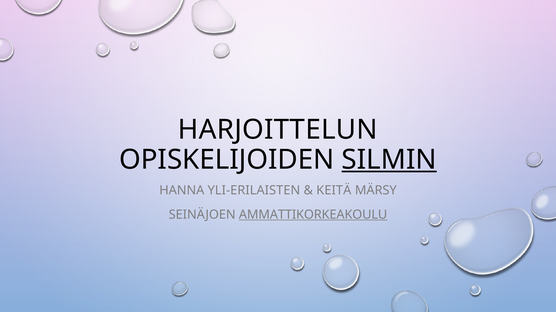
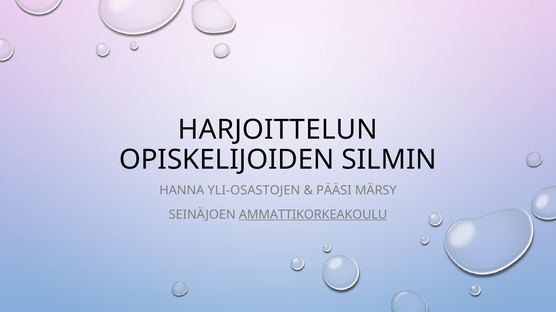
SILMIN underline: present -> none (389, 160)
YLI-ERILAISTEN: YLI-ERILAISTEN -> YLI-OSASTOJEN (254, 191)
KEITÄ: KEITÄ -> PÄÄSI (334, 191)
